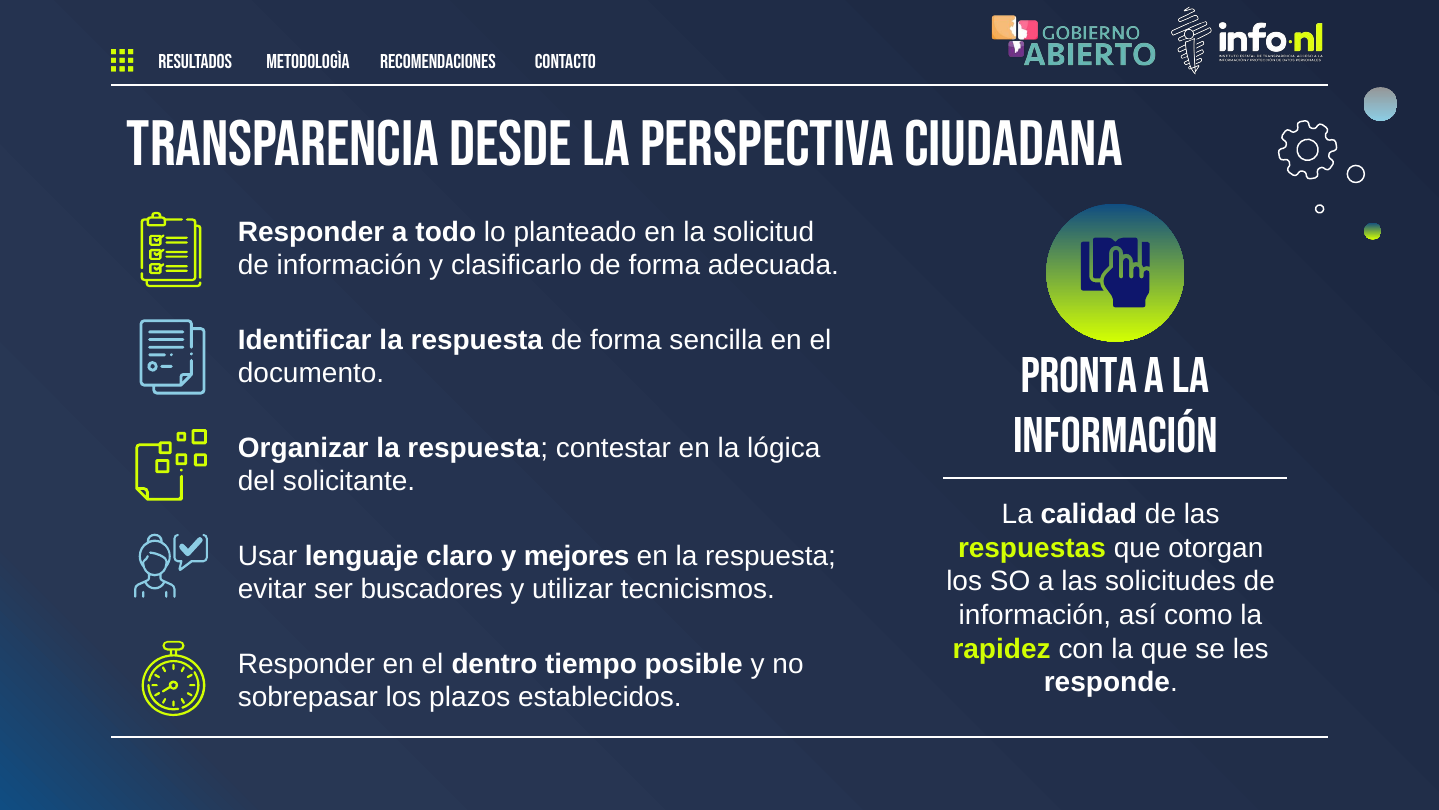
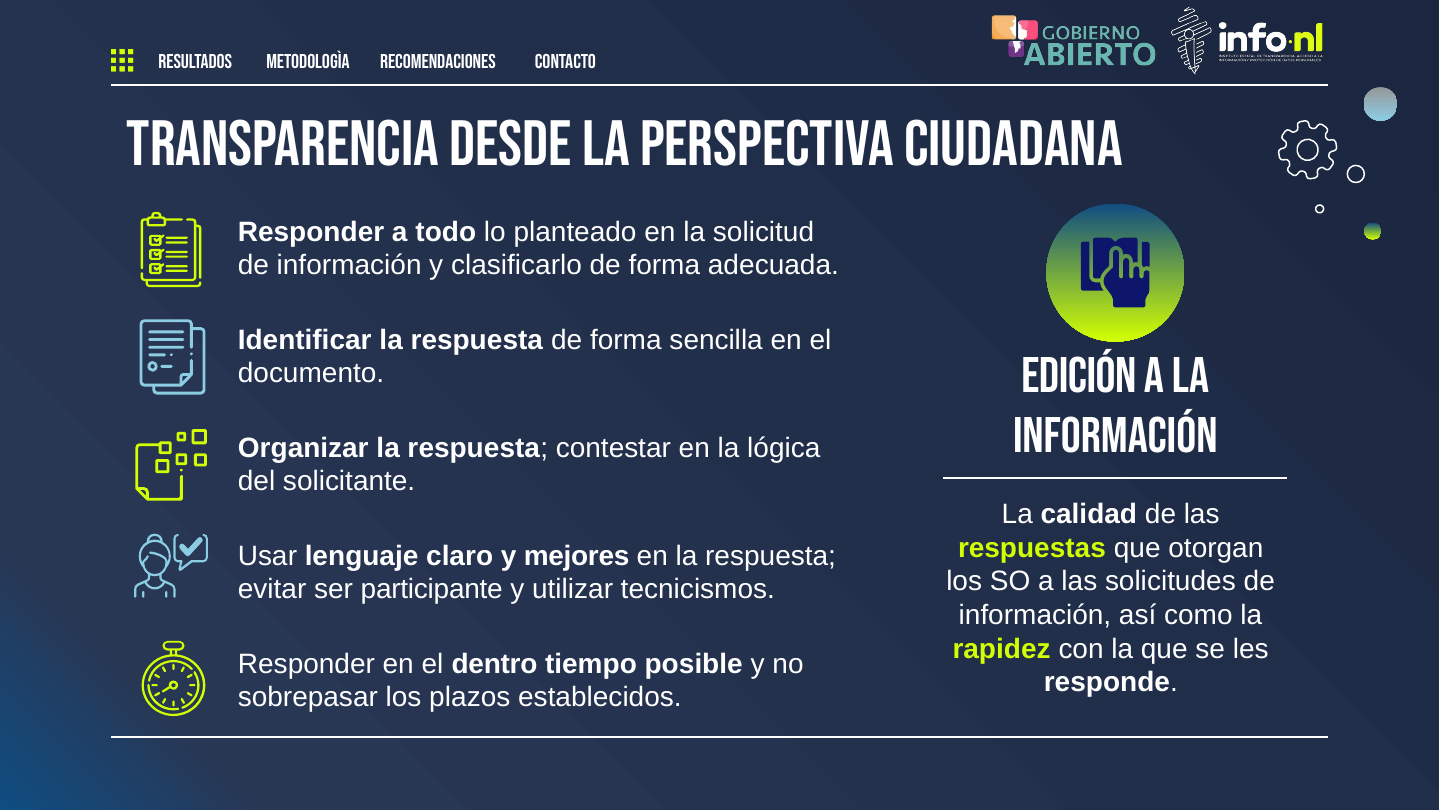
Pronta: Pronta -> Edición (1079, 375)
buscadores: buscadores -> participante (432, 589)
